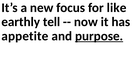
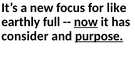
tell: tell -> full (52, 22)
now underline: none -> present (86, 22)
appetite: appetite -> consider (25, 36)
